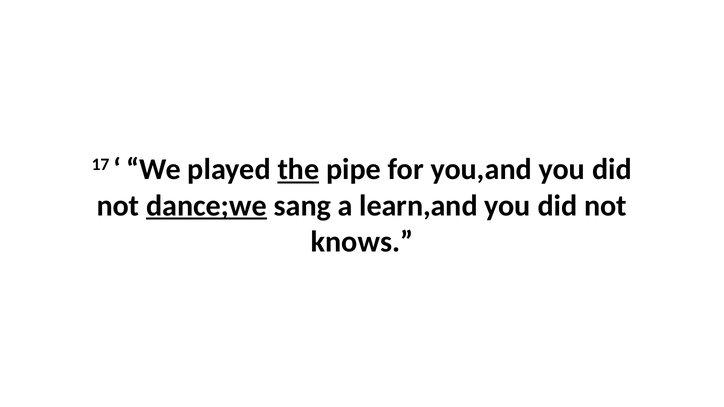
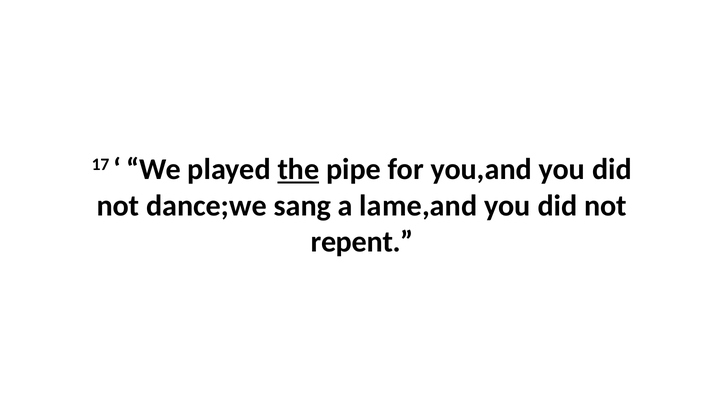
dance;we underline: present -> none (206, 206)
learn,and: learn,and -> lame,and (418, 206)
knows: knows -> repent (362, 242)
